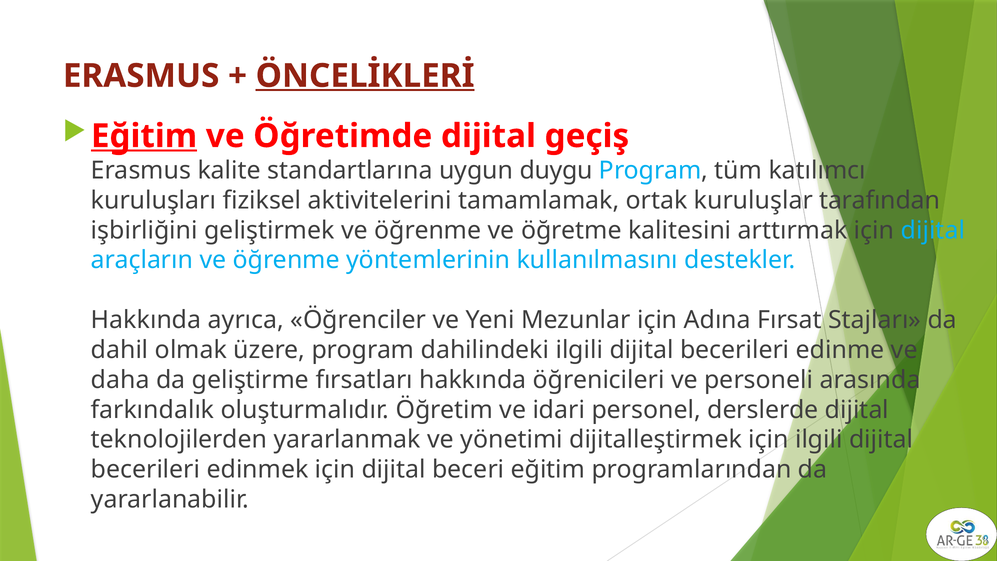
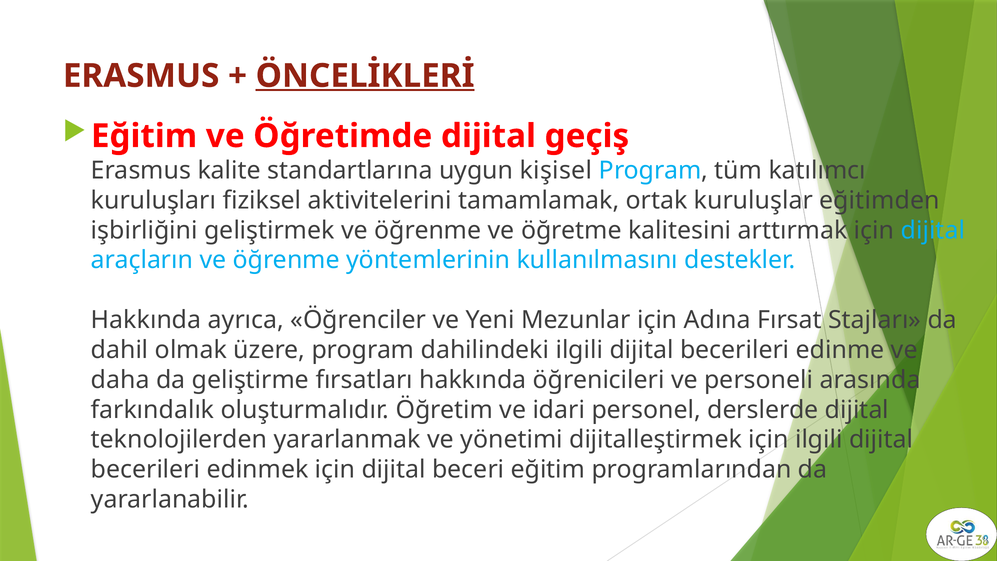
Eğitim underline: present -> none (144, 136)
duygu: duygu -> kişisel (556, 170)
tarafından: tarafından -> eğitimden (879, 200)
